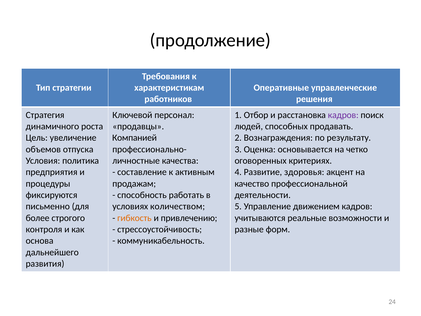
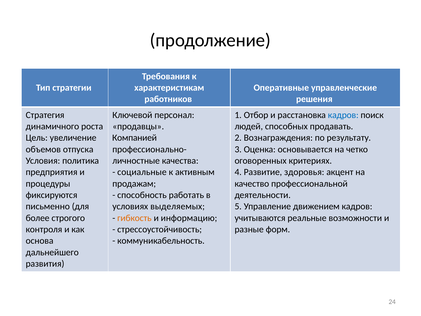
кадров colour: purple -> blue (343, 115)
составление: составление -> социальные (142, 172)
количеством: количеством -> выделяемых (178, 206)
привлечению: привлечению -> информацию (189, 218)
